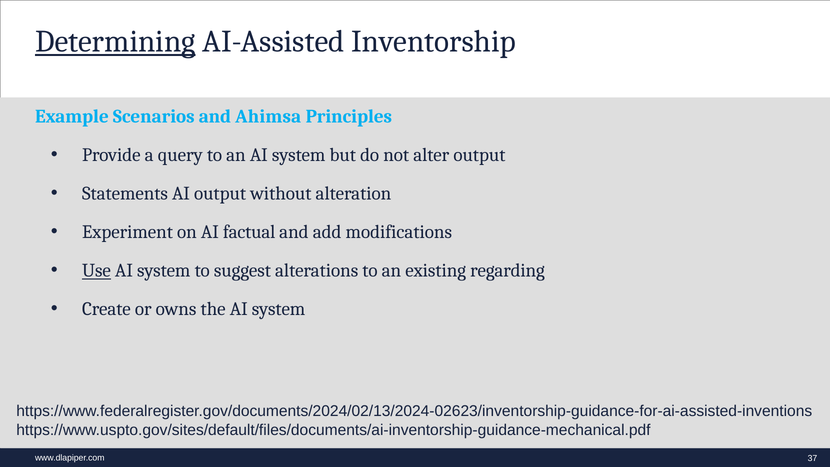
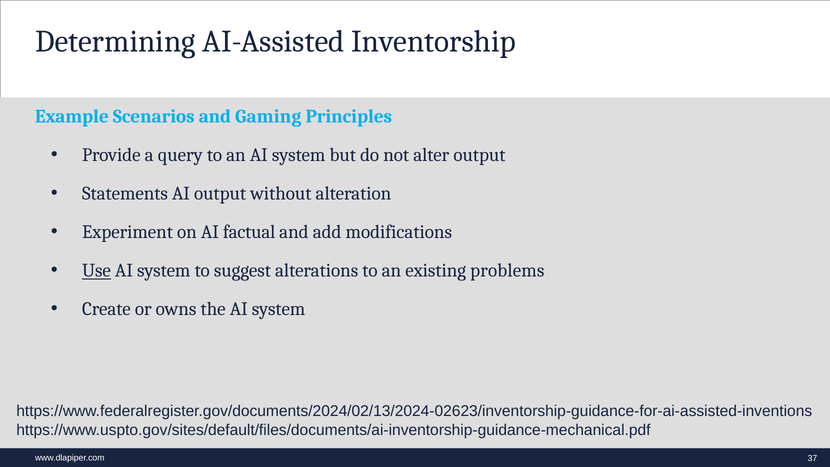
Determining underline: present -> none (115, 42)
Ahimsa: Ahimsa -> Gaming (268, 116)
regarding: regarding -> problems (507, 271)
